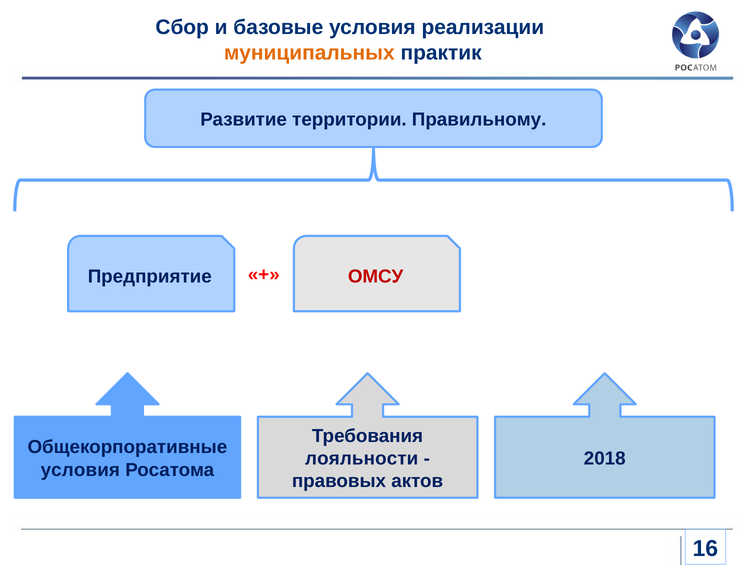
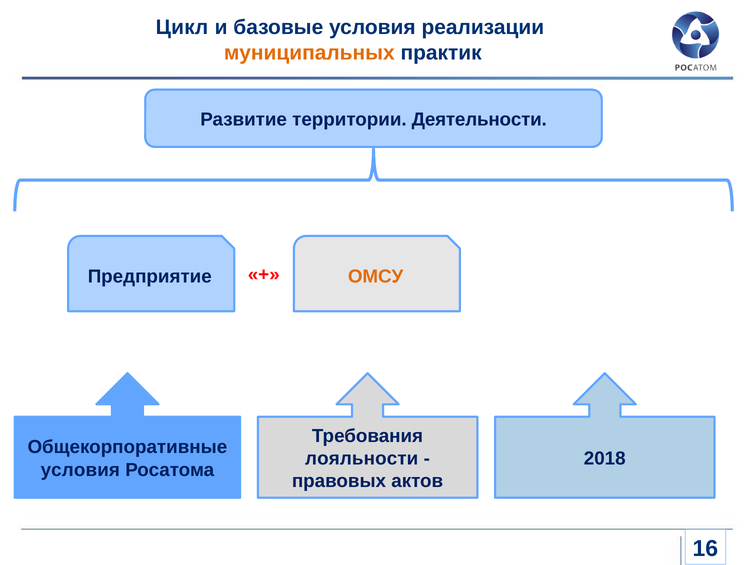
Сбор: Сбор -> Цикл (182, 28)
Правильному: Правильному -> Деятельности (479, 120)
ОМСУ colour: red -> orange (376, 277)
